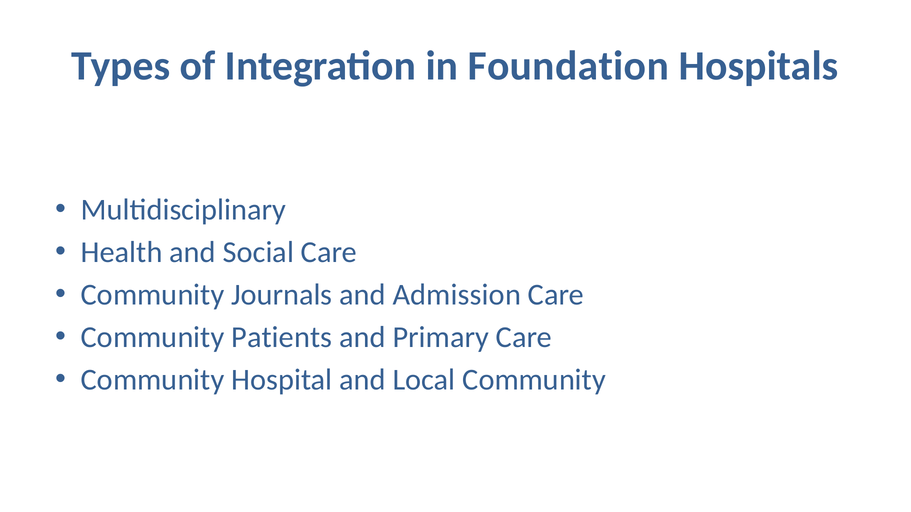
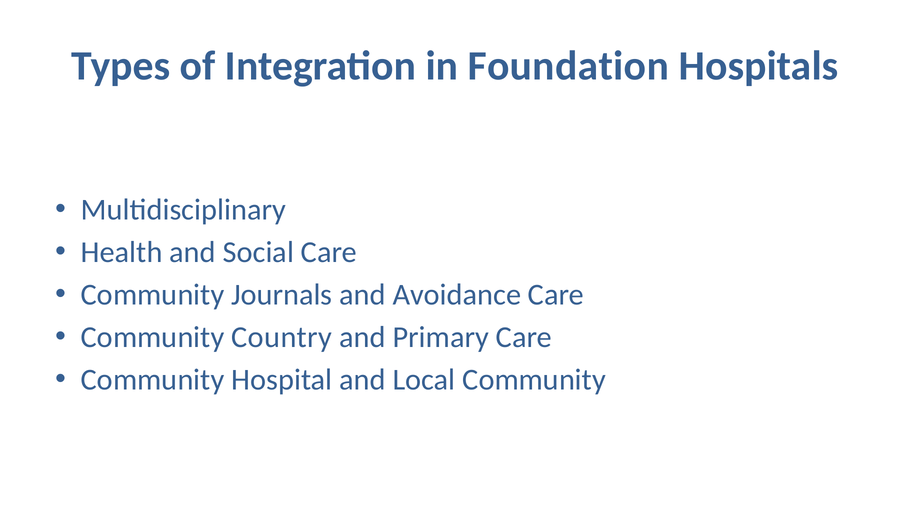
Admission: Admission -> Avoidance (457, 295)
Patients: Patients -> Country (282, 338)
